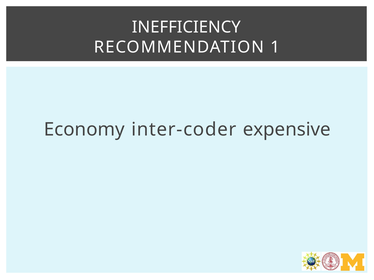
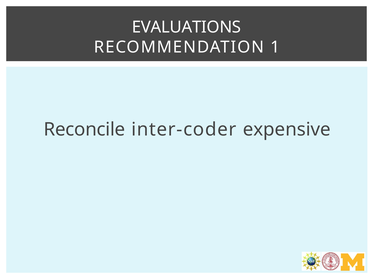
INEFFICIENCY: INEFFICIENCY -> EVALUATIONS (186, 27)
Economy: Economy -> Reconcile (84, 130)
